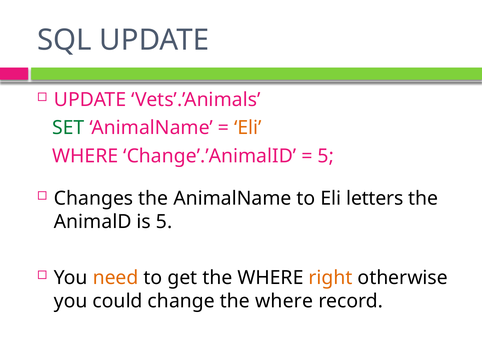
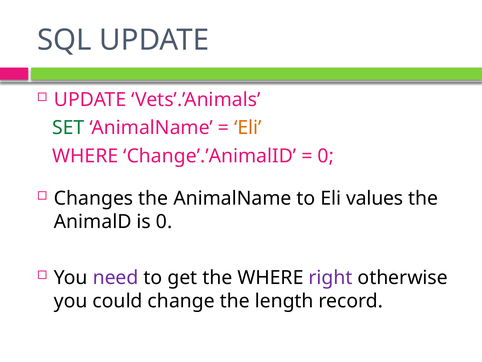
5: 5 -> 0 (326, 156)
letters: letters -> values (375, 198)
is 5: 5 -> 0 (164, 221)
need colour: orange -> purple (116, 277)
right colour: orange -> purple (331, 277)
change the where: where -> length (284, 301)
